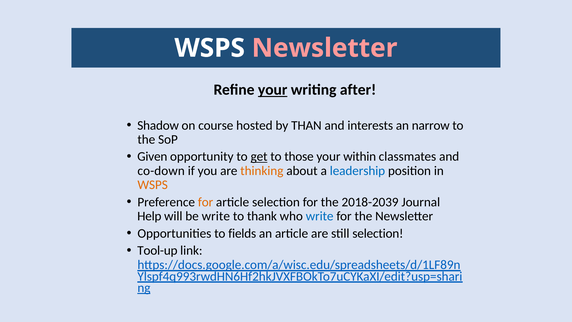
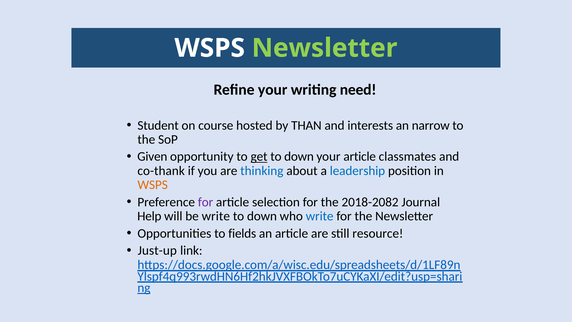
Newsletter colour: pink -> light green (325, 48)
your underline: present -> none (273, 90)
after: after -> need (358, 90)
Shadow: Shadow -> Student (158, 125)
those: those -> down (299, 157)
your within: within -> article (360, 157)
co-down: co-down -> co-thank (161, 171)
thinking colour: orange -> blue (262, 171)
for colour: orange -> purple (206, 202)
2018-2039: 2018-2039 -> 2018-2082 (370, 202)
thank: thank -> down (262, 216)
still selection: selection -> resource (378, 233)
Tool-up: Tool-up -> Just-up (157, 250)
